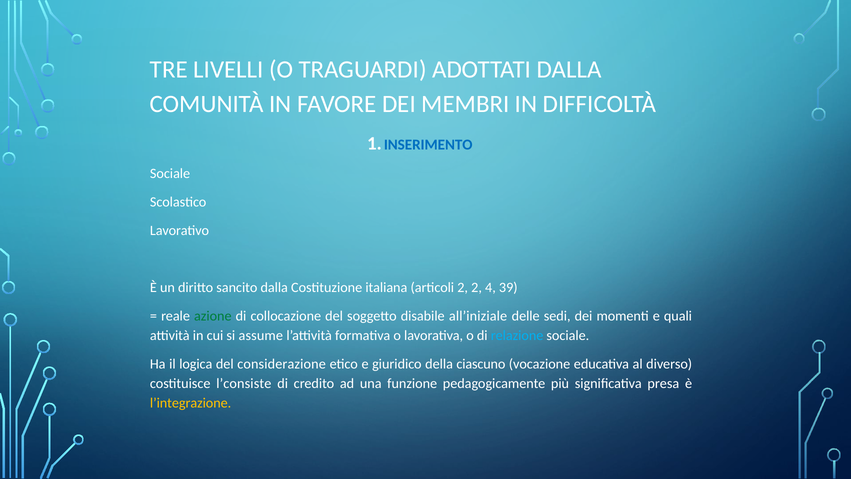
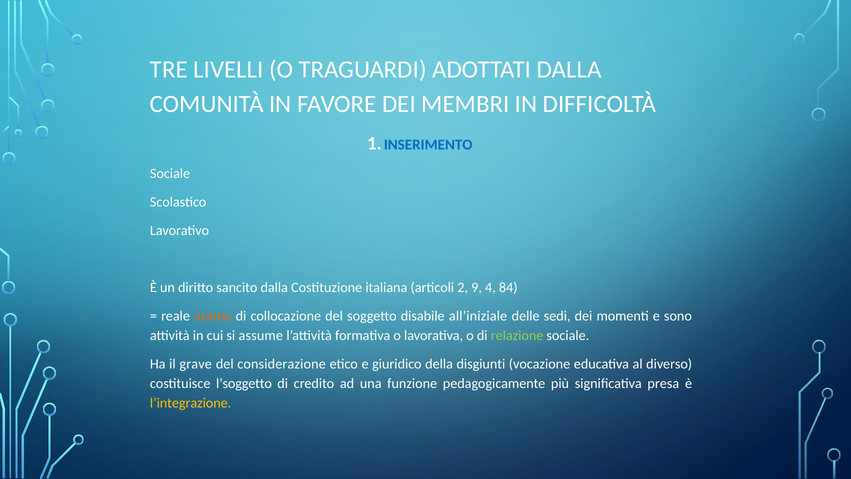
2 2: 2 -> 9 (477, 287)
39: 39 -> 84 (508, 287)
azione colour: green -> orange (213, 316)
quali: quali -> sono (678, 316)
relazione colour: light blue -> light green (517, 335)
logica: logica -> grave (196, 364)
ciascuno: ciascuno -> disgiunti (481, 364)
l’consiste: l’consiste -> l’soggetto (244, 383)
